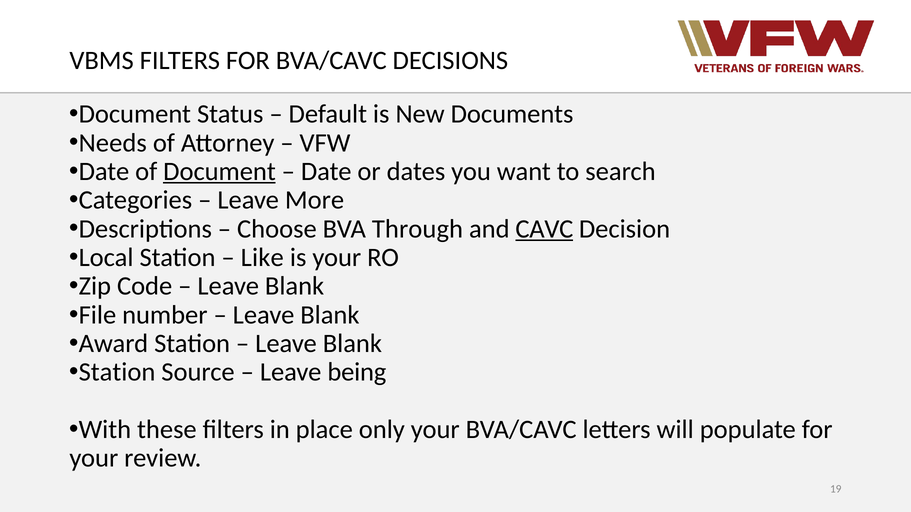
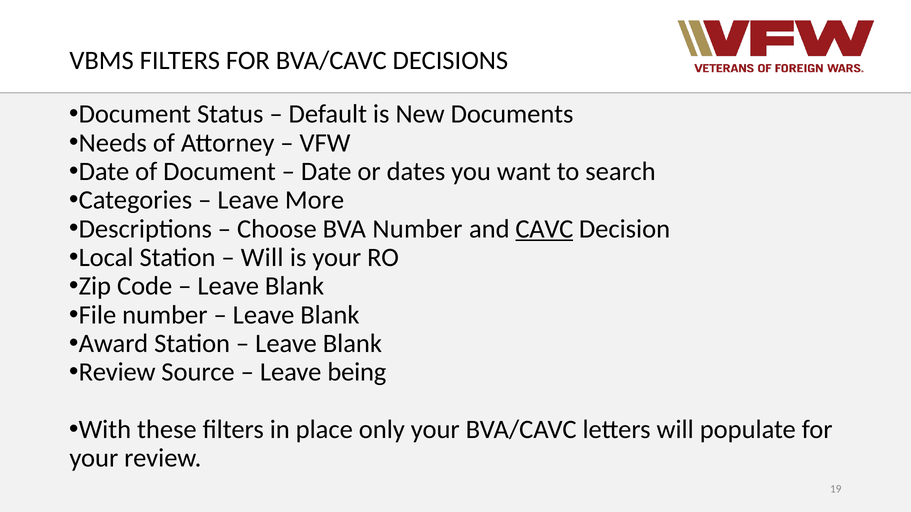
Document underline: present -> none (219, 172)
BVA Through: Through -> Number (417, 229)
Like: Like -> Will (262, 258)
Station: Station -> Review (117, 372)
